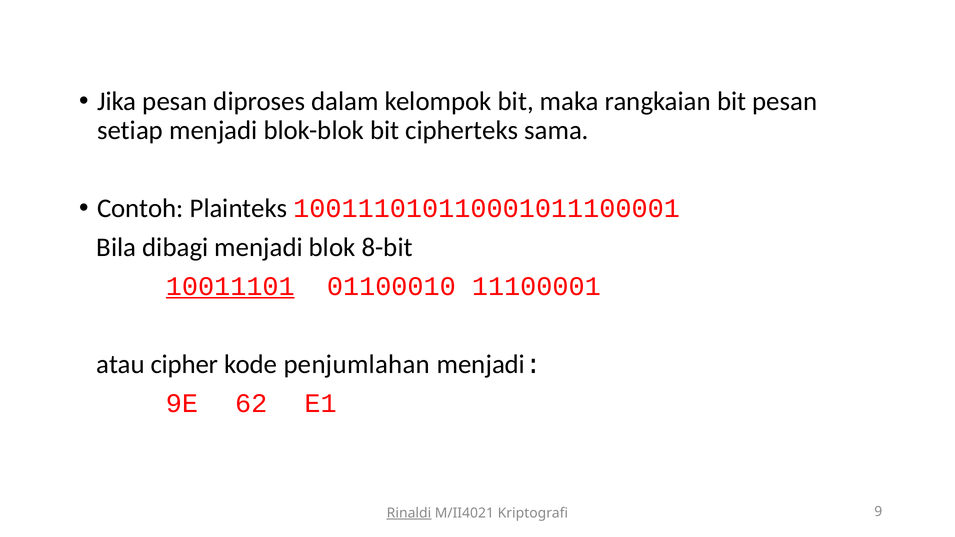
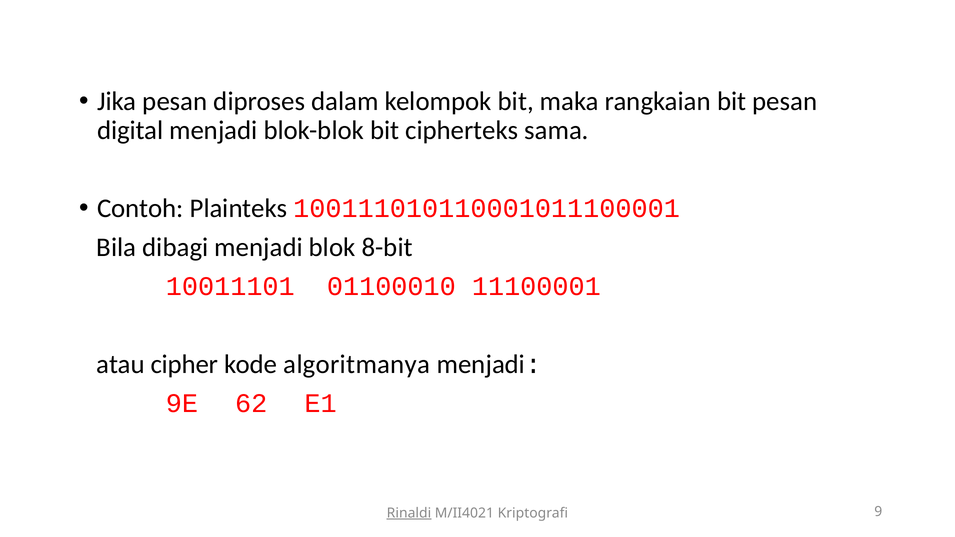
setiap: setiap -> digital (130, 130)
10011101 underline: present -> none (230, 286)
penjumlahan: penjumlahan -> algoritmanya (357, 364)
